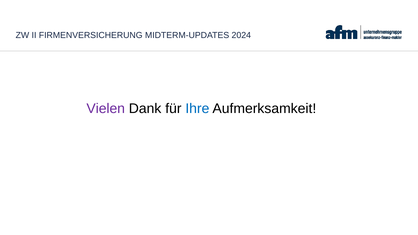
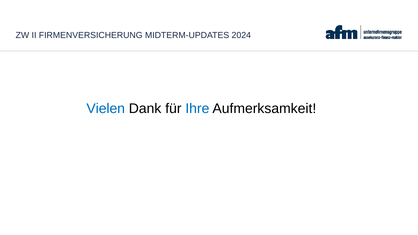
Vielen colour: purple -> blue (106, 109)
